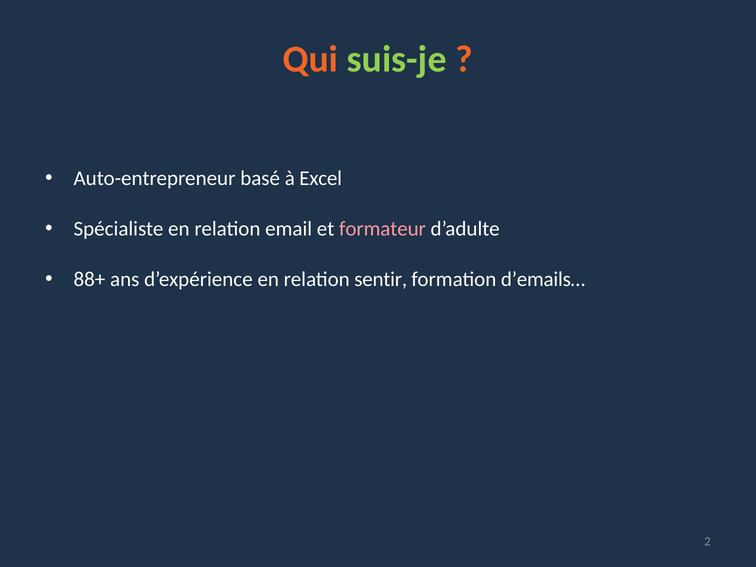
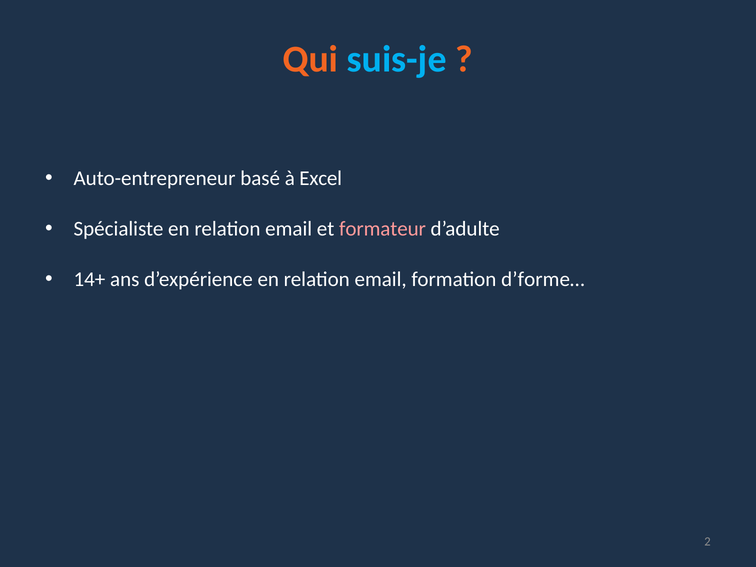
suis-je colour: light green -> light blue (397, 59)
88+: 88+ -> 14+ (89, 279)
d’expérience en relation sentir: sentir -> email (381, 279)
d’emails…: d’emails… -> d’forme… (543, 279)
